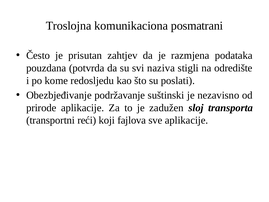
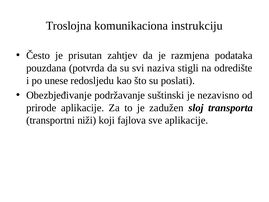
posmatrani: posmatrani -> instrukciju (197, 26)
kome: kome -> unese (56, 80)
reći: reći -> niži (87, 120)
